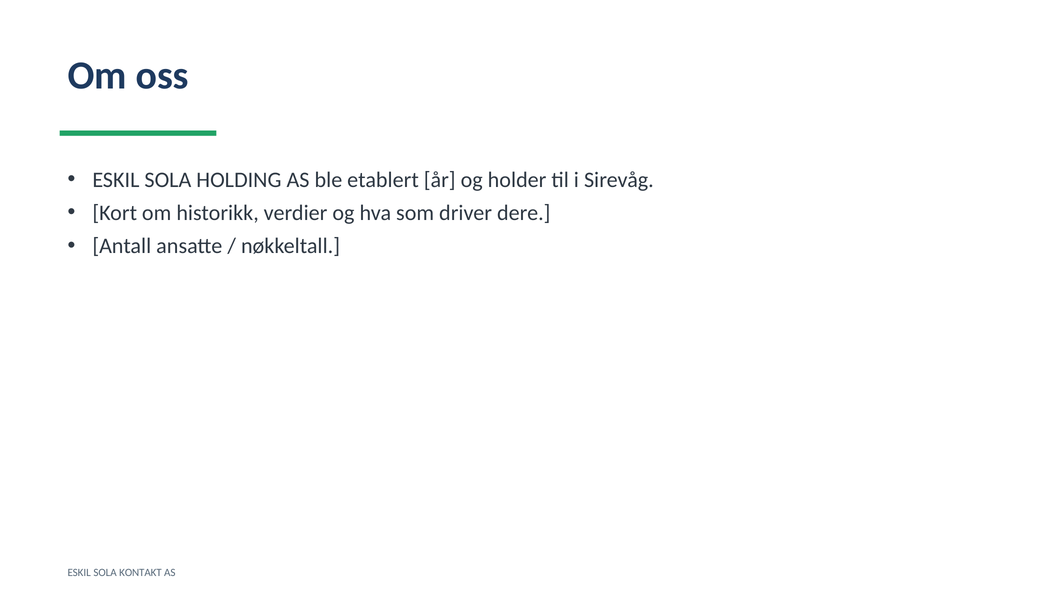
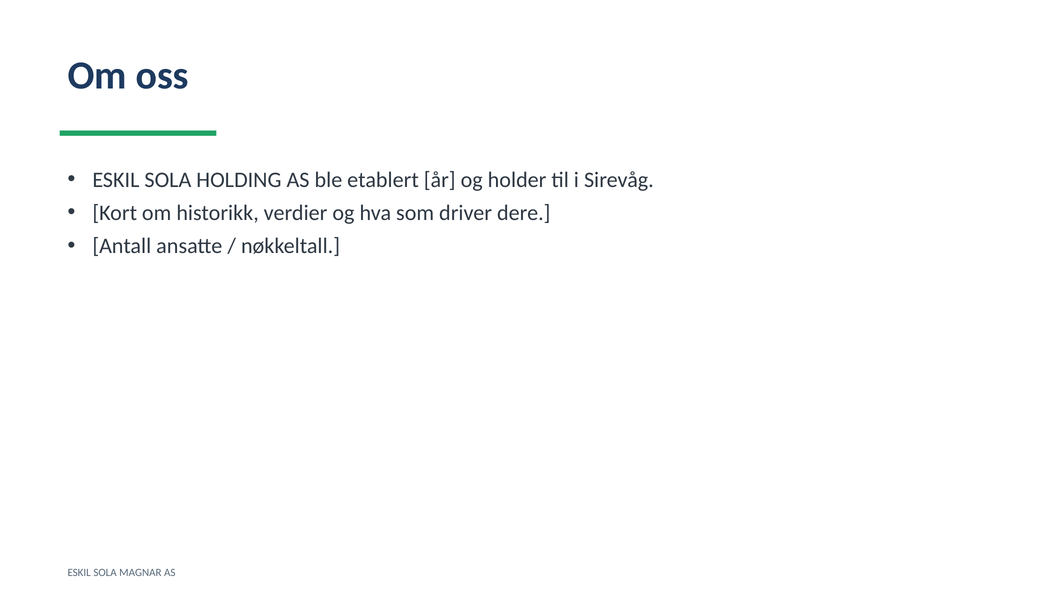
KONTAKT: KONTAKT -> MAGNAR (140, 573)
